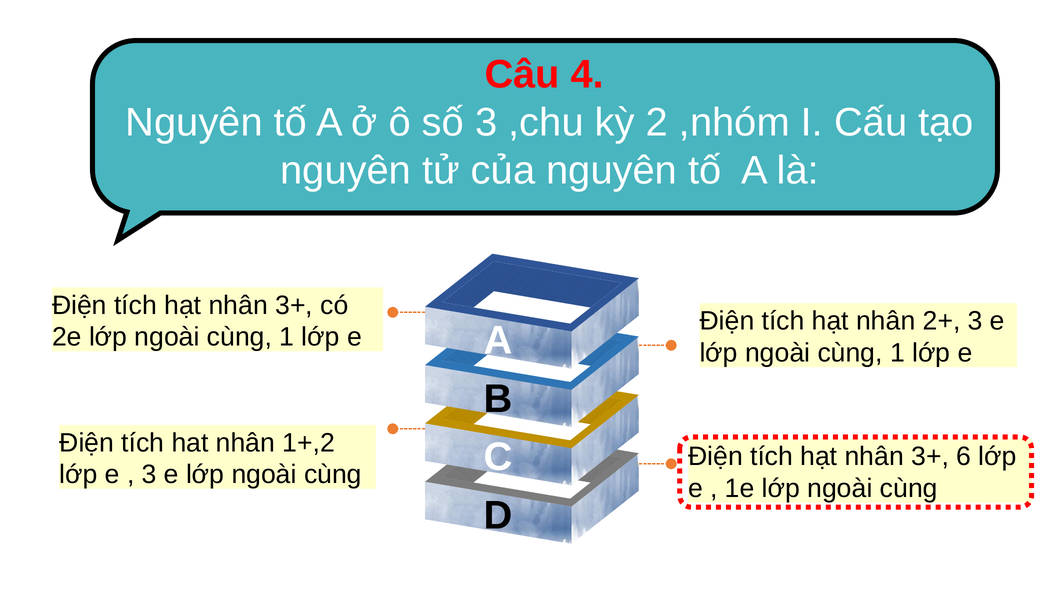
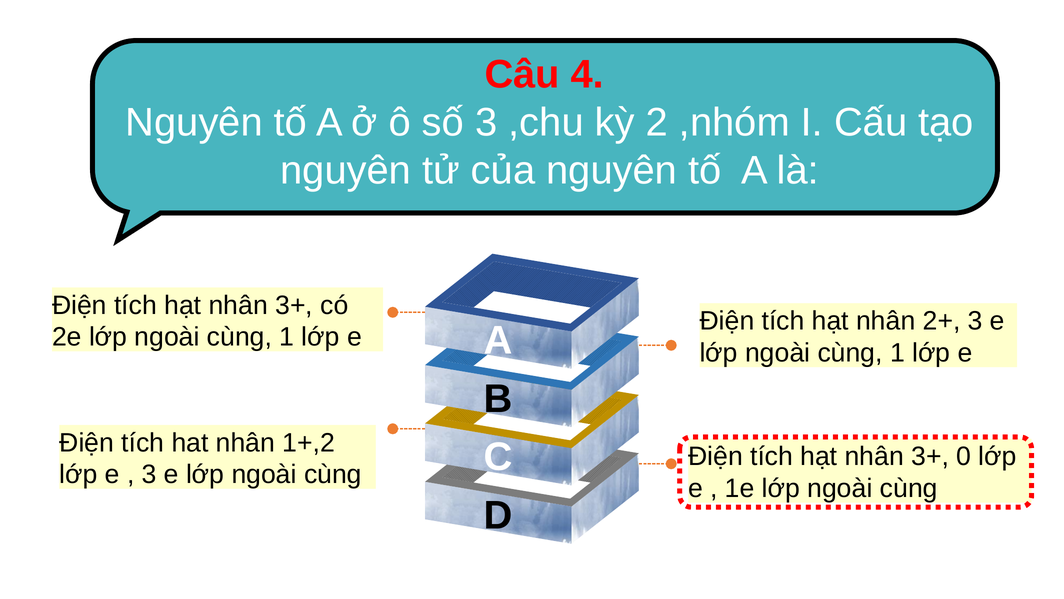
6: 6 -> 0 (964, 456)
